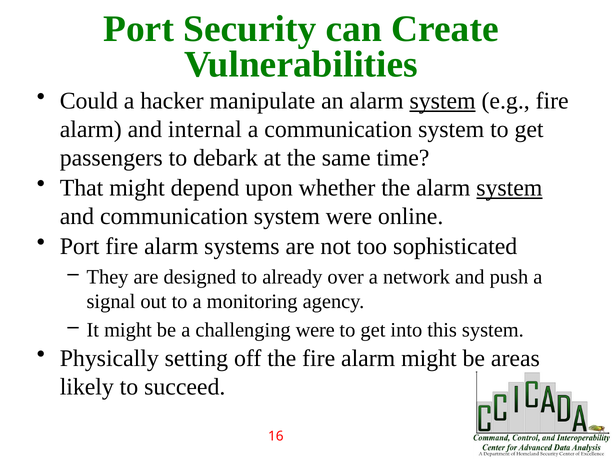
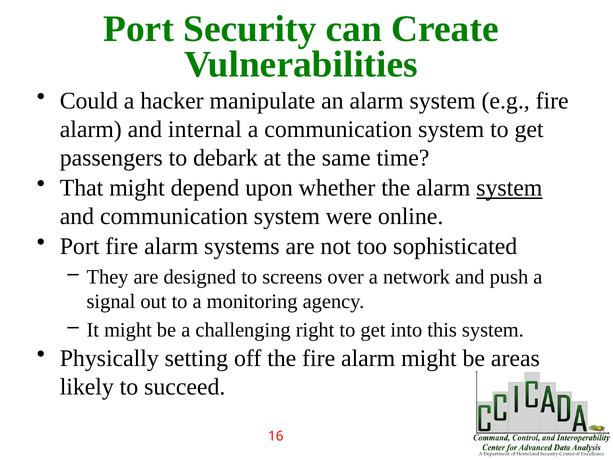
system underline: present -> none (443, 101)
already: already -> screens (292, 277)
challenging were: were -> right (315, 330)
